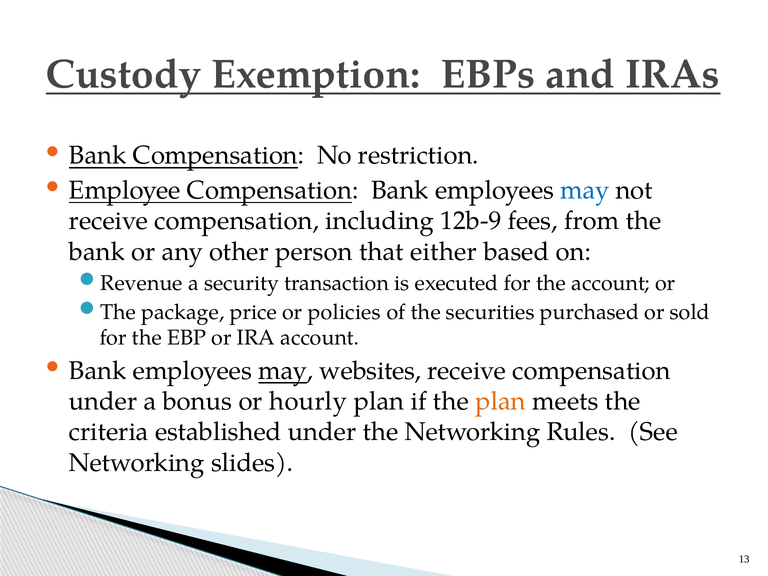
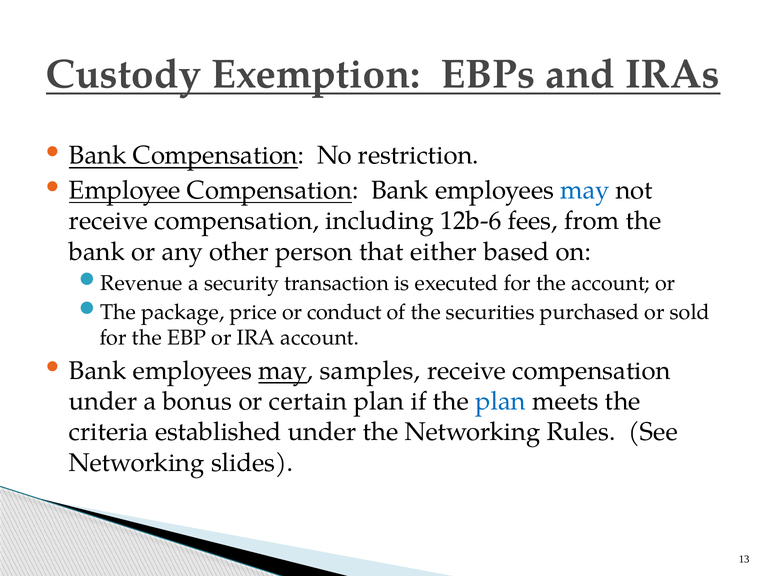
12b-9: 12b-9 -> 12b-6 (471, 221)
policies: policies -> conduct (345, 312)
websites: websites -> samples (370, 371)
hourly: hourly -> certain (308, 401)
plan colour: orange -> blue (501, 401)
